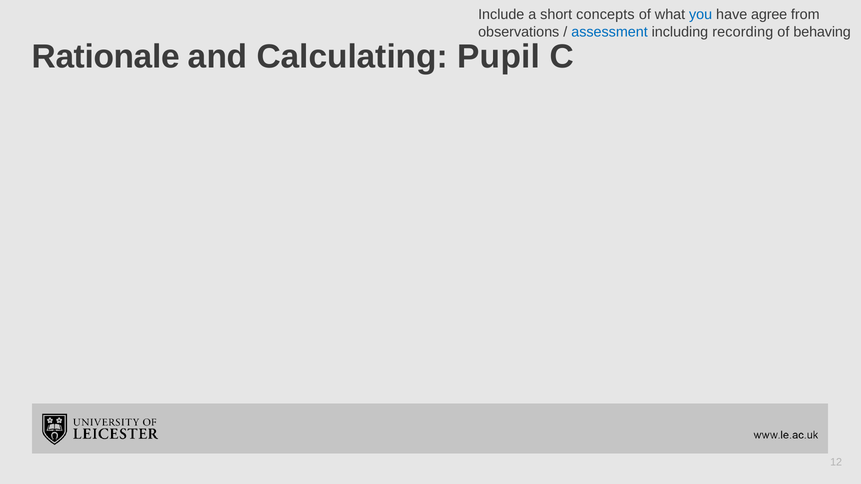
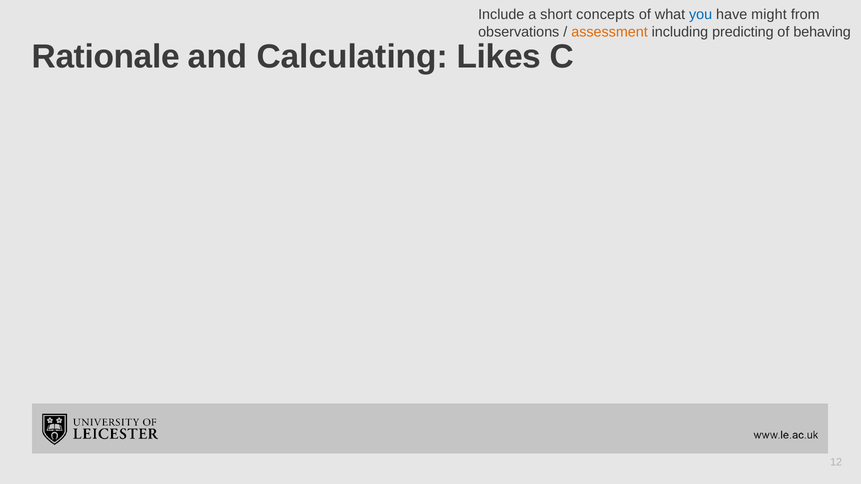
agree: agree -> might (769, 15)
assessment colour: blue -> orange (610, 32)
recording: recording -> predicting (743, 32)
Pupil: Pupil -> Likes (499, 57)
